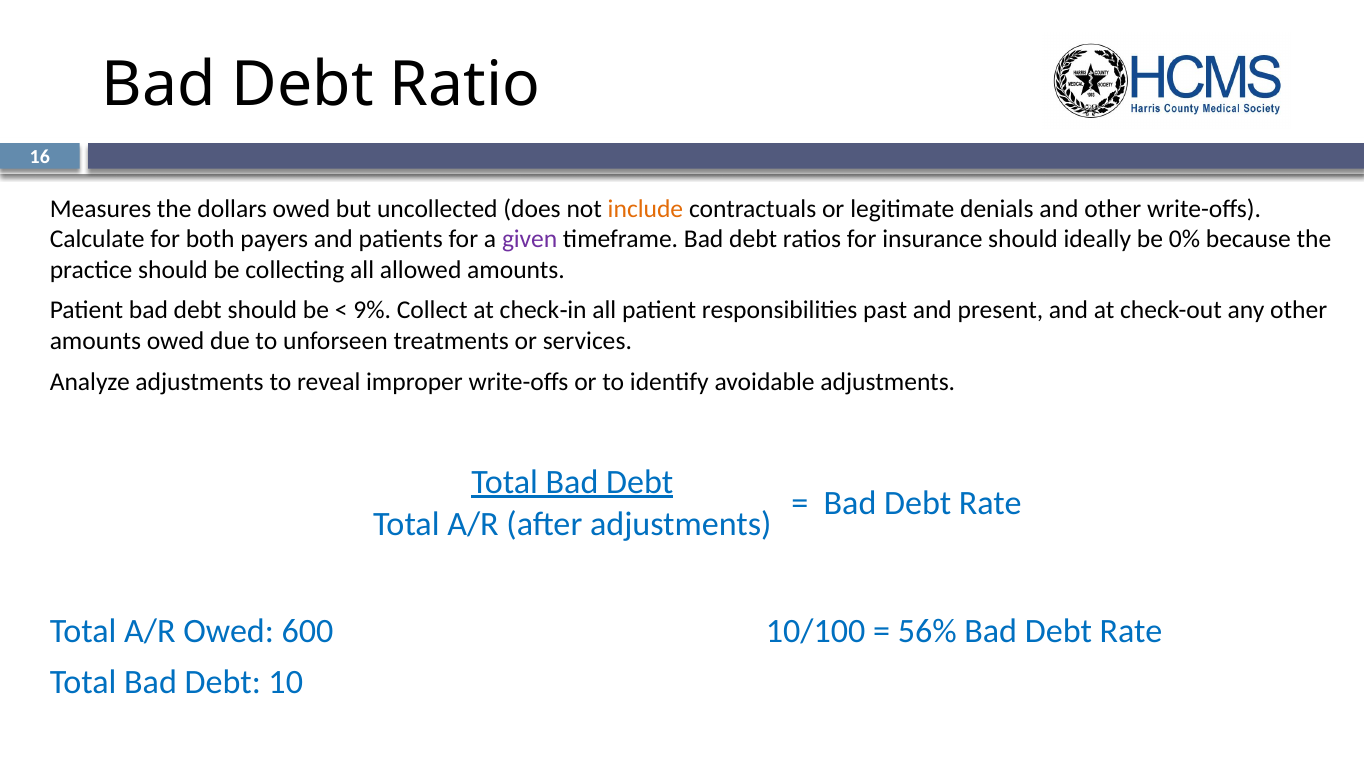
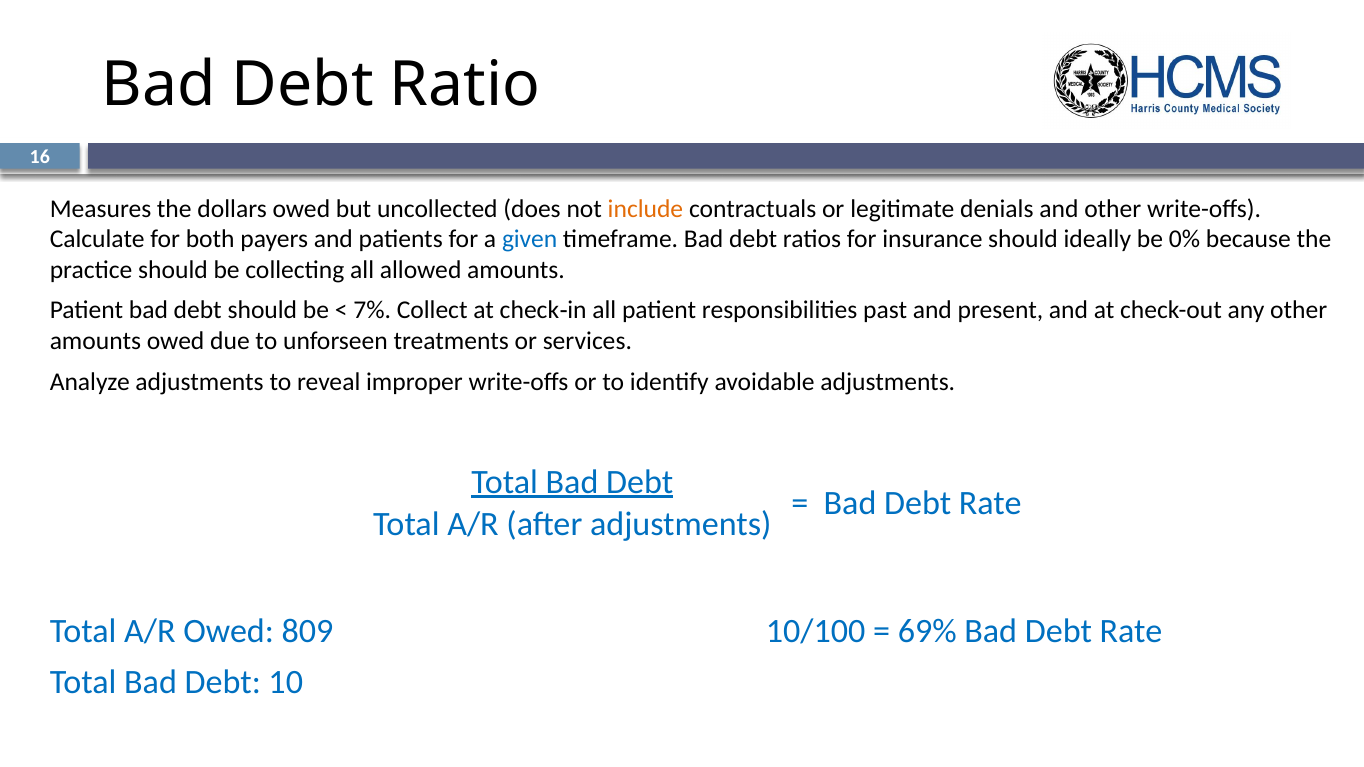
given colour: purple -> blue (530, 239)
9%: 9% -> 7% (372, 311)
600: 600 -> 809 (308, 632)
56%: 56% -> 69% (927, 632)
